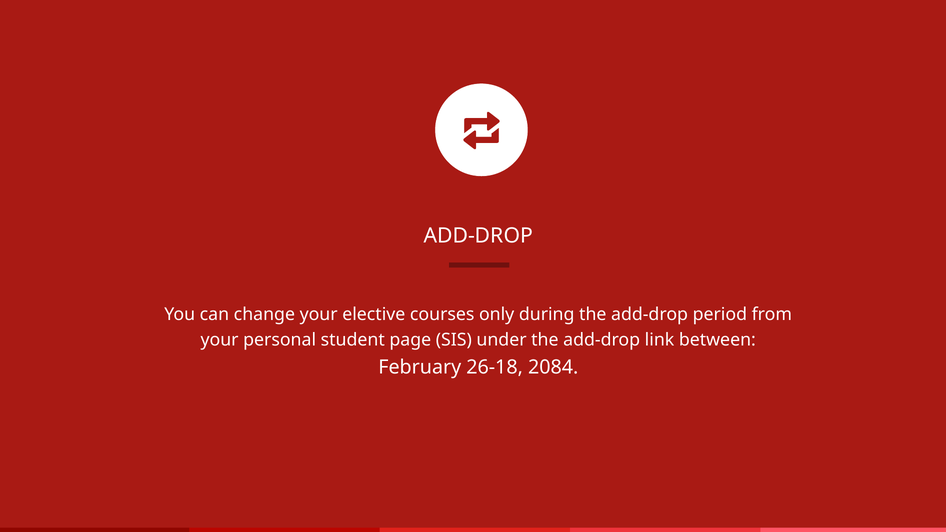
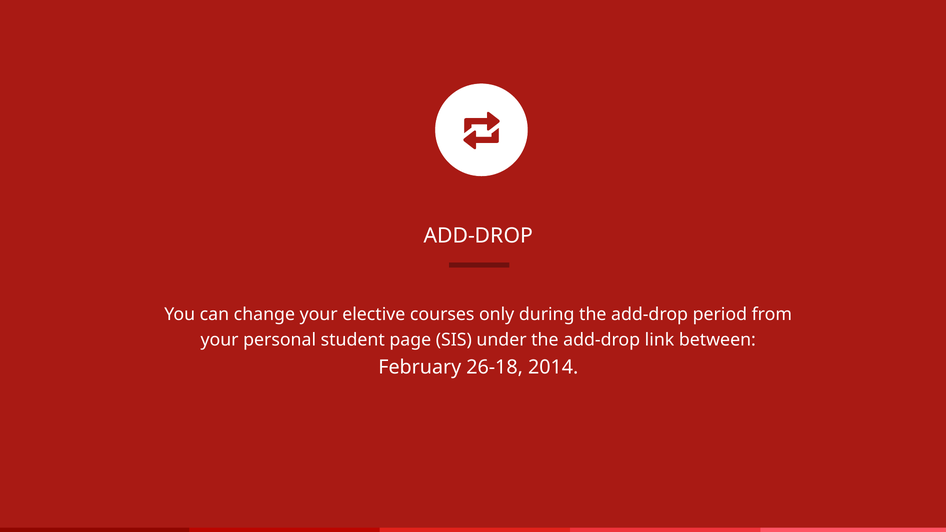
2084: 2084 -> 2014 (553, 367)
